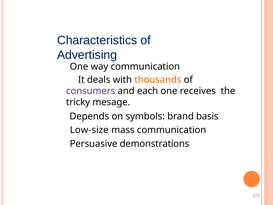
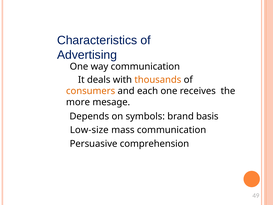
consumers colour: purple -> orange (91, 91)
tricky: tricky -> more (78, 102)
demonstrations: demonstrations -> comprehension (154, 144)
